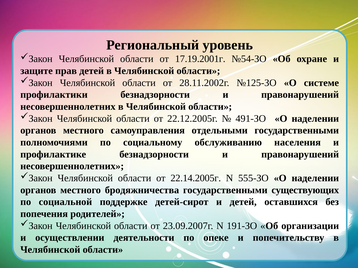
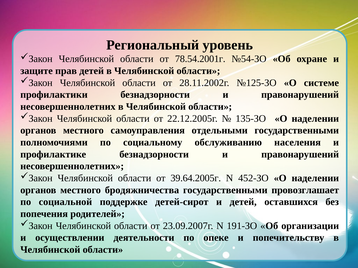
17.19.2001г: 17.19.2001г -> 78.54.2001г (200, 59)
491-ЗО: 491-ЗО -> 135-ЗО (251, 119)
22.14.2005г: 22.14.2005г -> 39.64.2005г (196, 178)
555-ЗО: 555-ЗО -> 452-ЗО (253, 178)
существующих: существующих -> провозглашает (305, 190)
